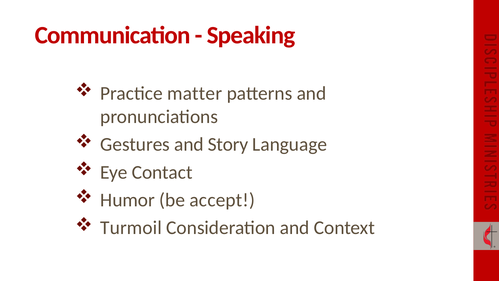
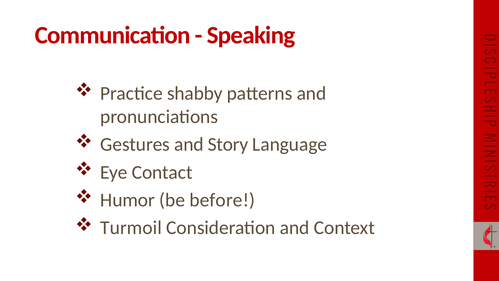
matter: matter -> shabby (195, 93)
accept: accept -> before (222, 200)
